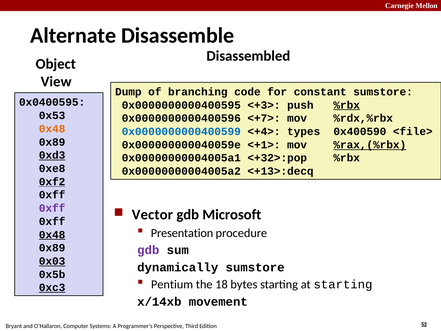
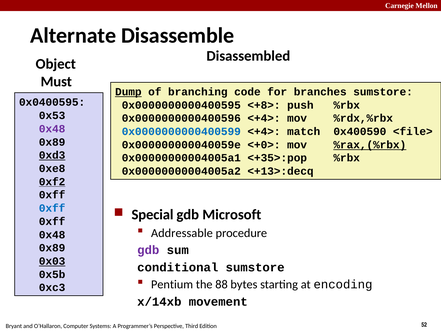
View: View -> Must (56, 82)
Dump underline: none -> present (128, 92)
constant: constant -> branches (320, 92)
<+3>: <+3> -> <+8> (264, 105)
%rbx underline: present -> none (347, 105)
0x0000000000400596 <+7>: <+7> -> <+4> (264, 118)
0x48 colour: orange -> purple (52, 129)
types: types -> match (304, 131)
<+1>: <+1> -> <+0> (264, 145)
<+32>:pop: <+32>:pop -> <+35>:pop (277, 158)
0xff colour: purple -> blue (52, 208)
Vector: Vector -> Special (153, 214)
Presentation: Presentation -> Addressable (182, 233)
0x48 underline: present -> none (52, 235)
dynamically: dynamically -> conditional (178, 267)
18: 18 -> 88 (222, 284)
at starting: starting -> encoding (343, 284)
0xc3 underline: present -> none (52, 287)
